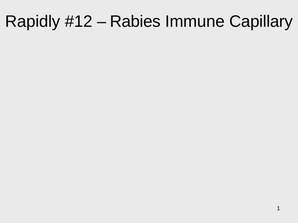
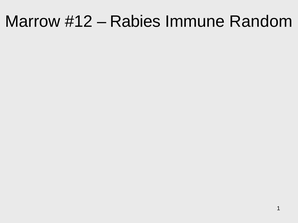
Rapidly: Rapidly -> Marrow (33, 22)
Capillary: Capillary -> Random (261, 22)
